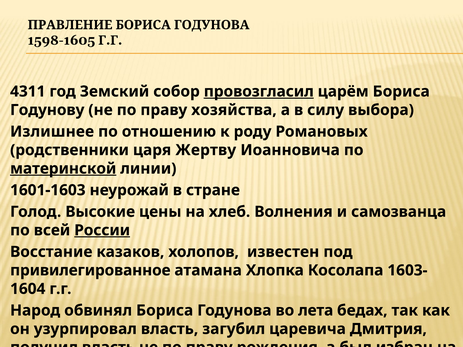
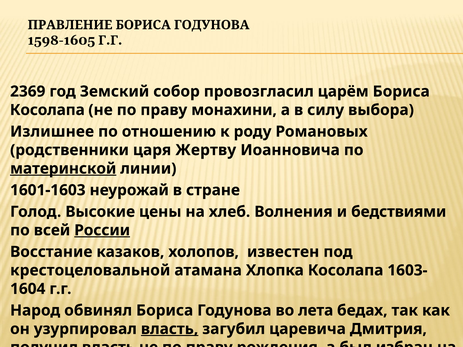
4311: 4311 -> 2369 (28, 92)
провозгласил underline: present -> none (259, 92)
Годунову: Годунову -> Косолапа (47, 110)
хозяйства: хозяйства -> монахини (234, 110)
самозванца: самозванца -> бедствиями (399, 212)
привилегированное: привилегированное -> крестоцеловальной (90, 271)
власть underline: none -> present (170, 329)
